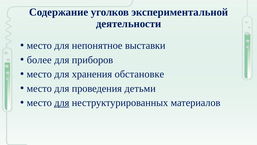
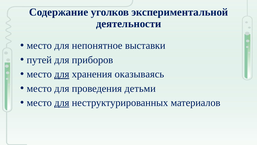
более: более -> путей (39, 60)
для underline: none -> present (62, 74)
обстановке: обстановке -> оказываясь (139, 74)
